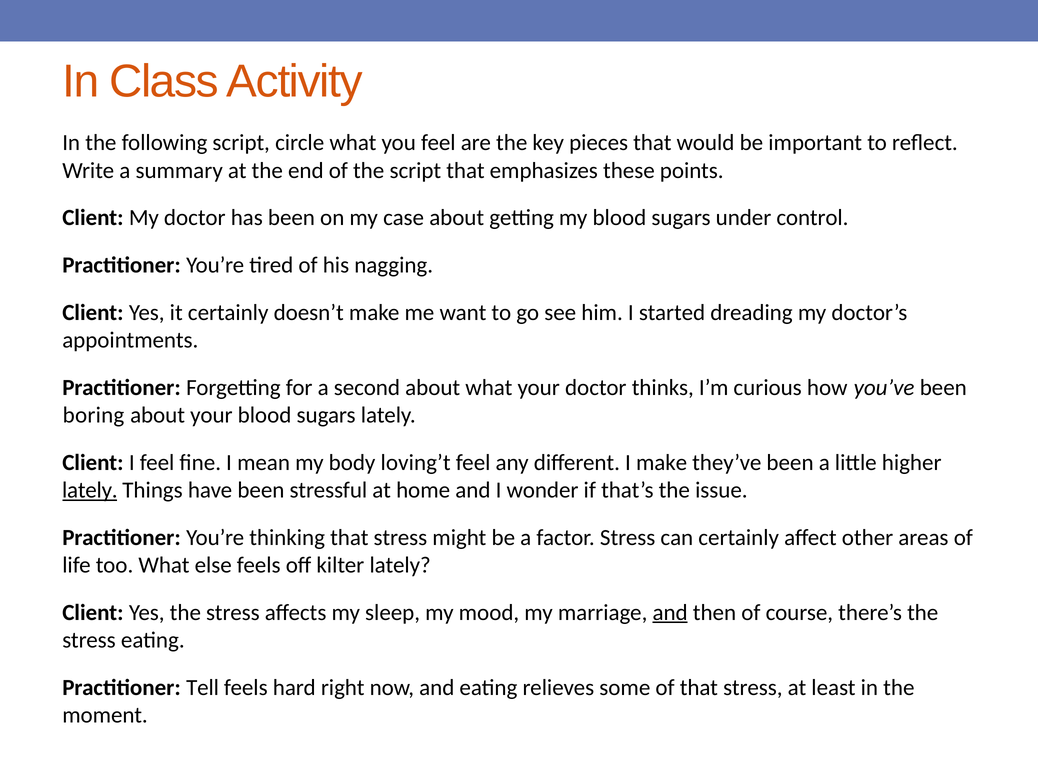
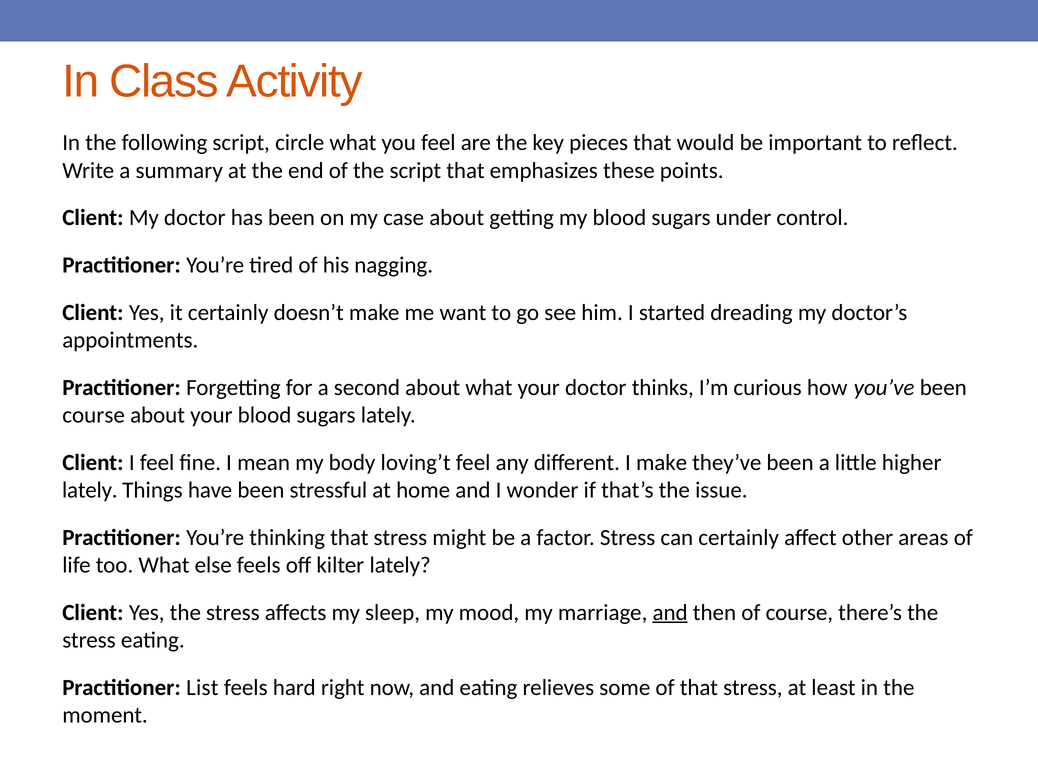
boring: boring -> course (94, 415)
lately underline: present -> none (90, 490)
Tell: Tell -> List (202, 687)
